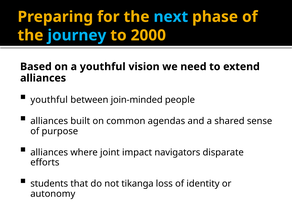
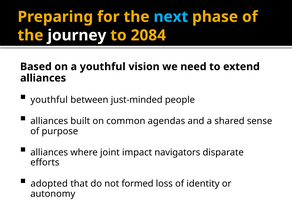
journey colour: light blue -> white (77, 35)
2000: 2000 -> 2084 (148, 35)
join-minded: join-minded -> just-minded (137, 100)
students: students -> adopted (49, 184)
tikanga: tikanga -> formed (137, 184)
